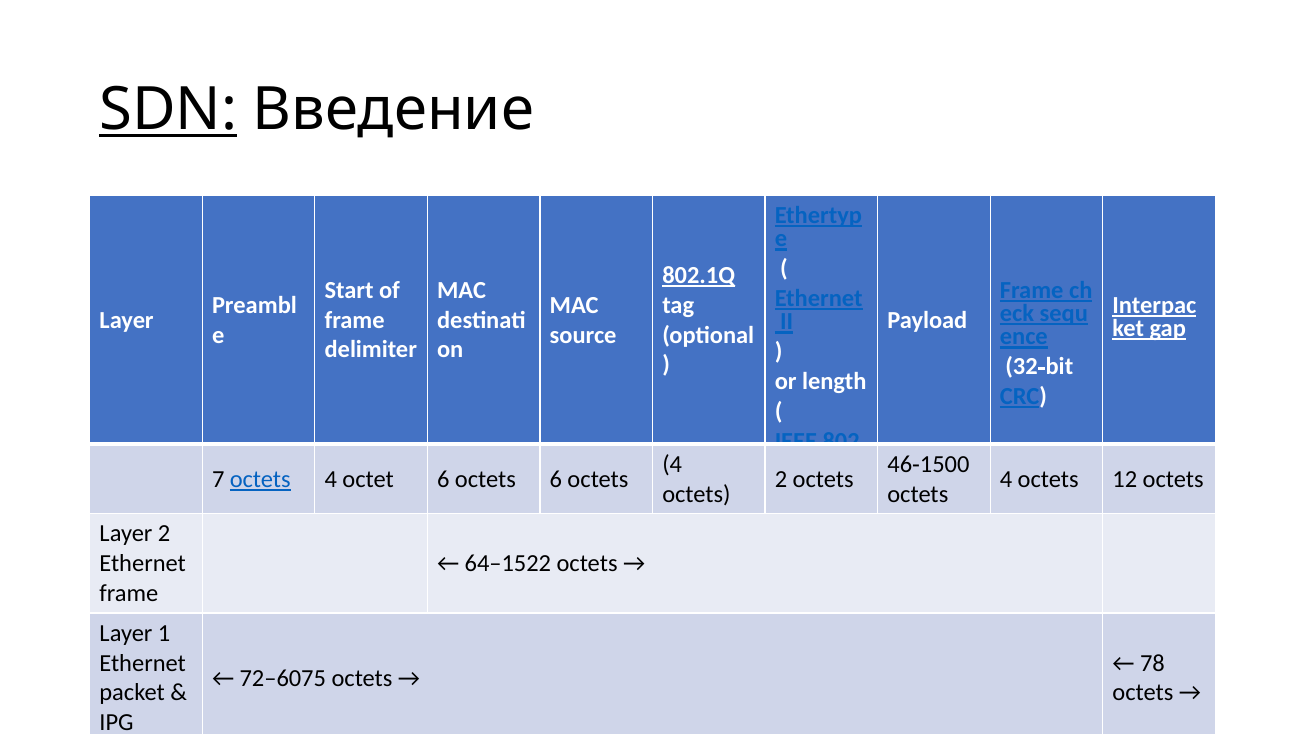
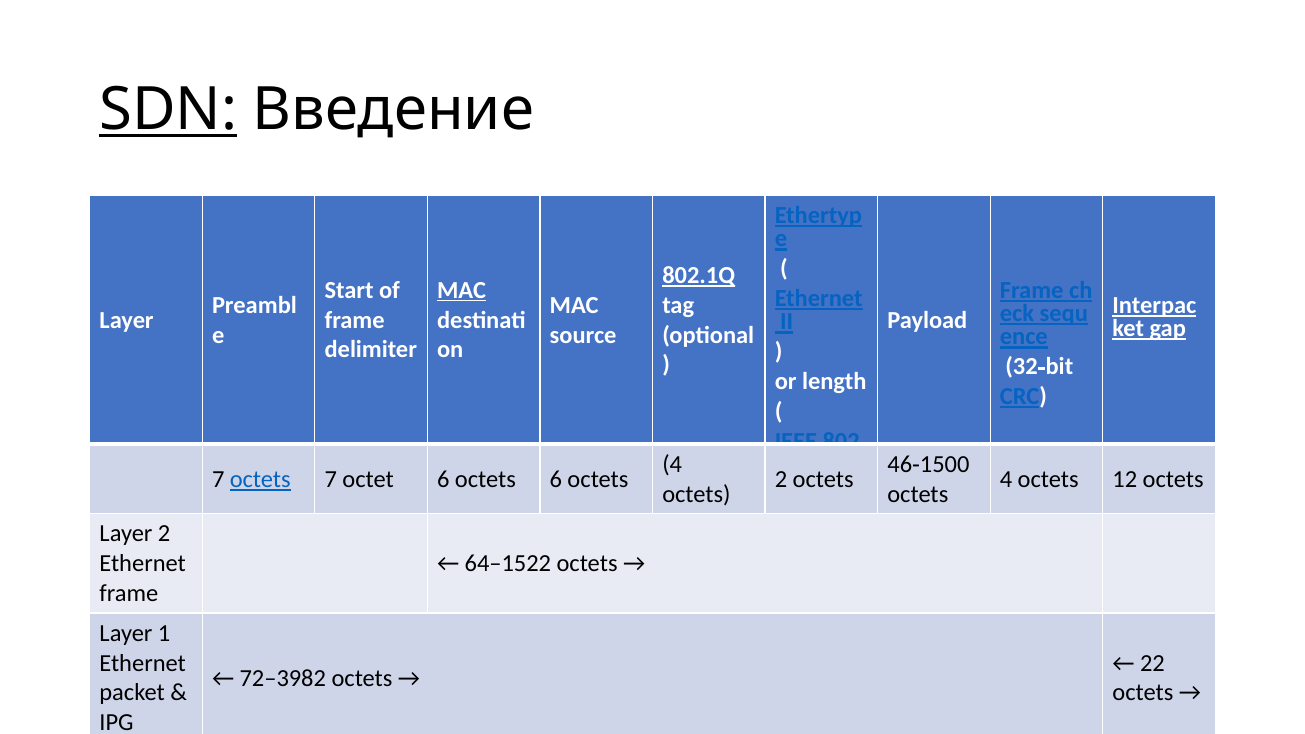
MAC underline: none -> present (462, 290)
7 octets 4: 4 -> 7 (331, 479)
78: 78 -> 22 (1152, 663)
72–6075: 72–6075 -> 72–3982 (283, 678)
